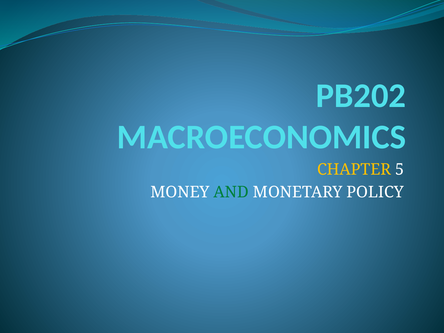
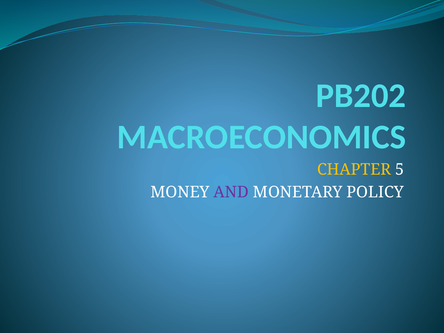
AND colour: green -> purple (231, 192)
